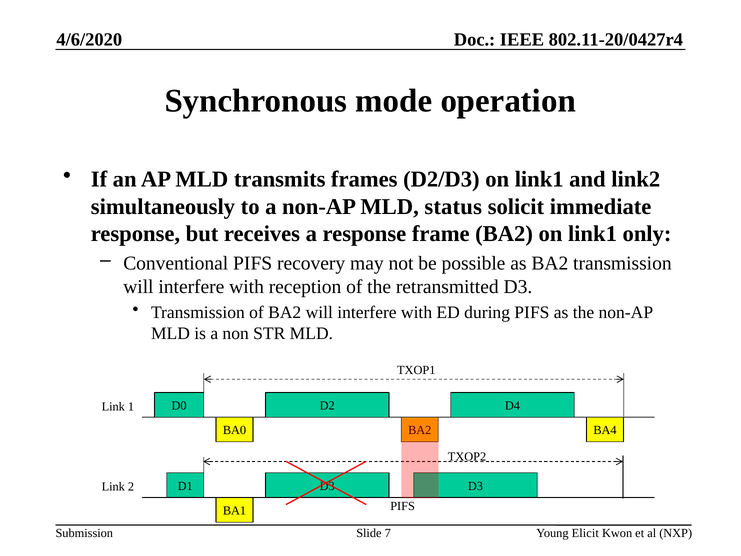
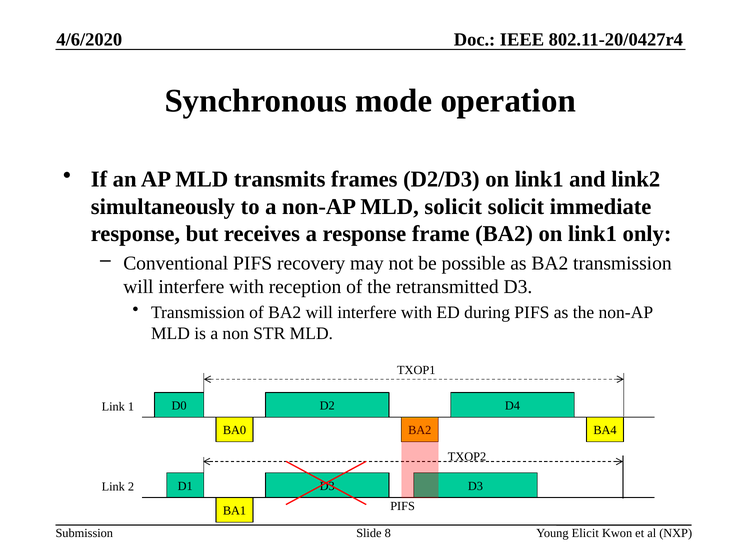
MLD status: status -> solicit (453, 207)
7: 7 -> 8 (388, 533)
